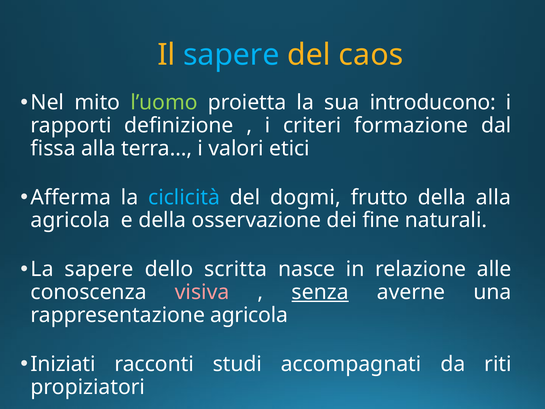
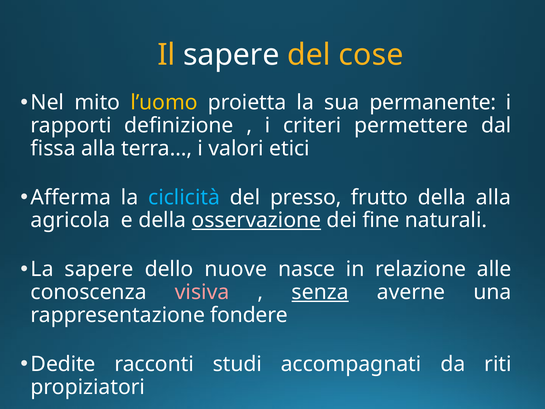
sapere colour: light blue -> white (231, 55)
caos: caos -> cose (371, 55)
l’uomo colour: light green -> yellow (164, 103)
introducono: introducono -> permanente (433, 103)
formazione: formazione -> permettere (411, 125)
dogmi: dogmi -> presso (306, 197)
osservazione underline: none -> present (256, 220)
scritta: scritta -> nuove (236, 269)
rappresentazione agricola: agricola -> fondere (249, 315)
Iniziati: Iniziati -> Dedite (63, 364)
